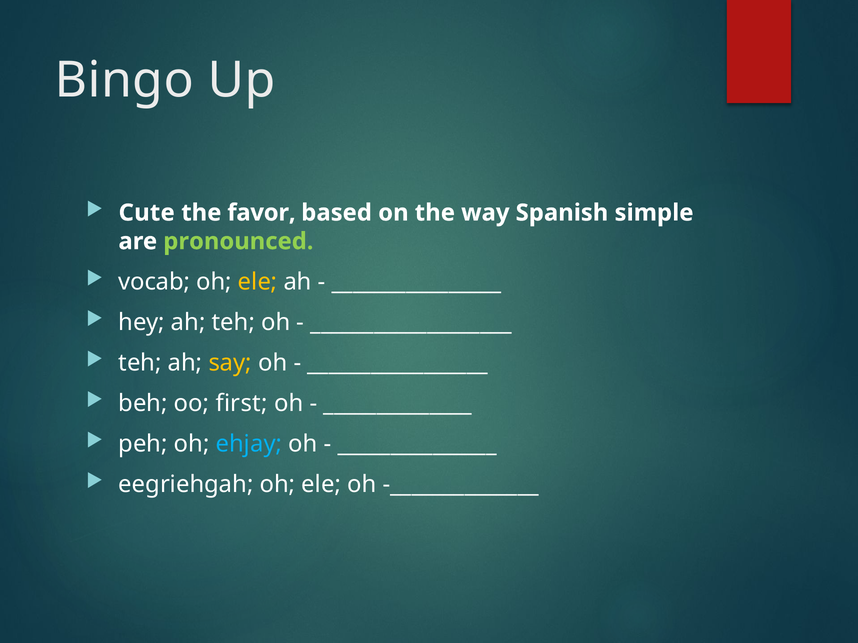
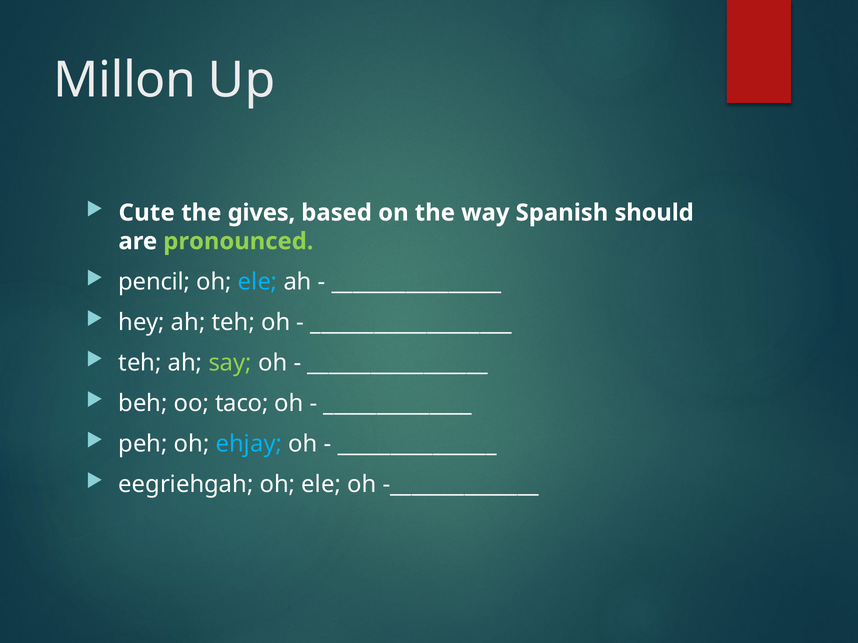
Bingo: Bingo -> Millon (125, 80)
favor: favor -> gives (261, 213)
simple: simple -> should (654, 213)
vocab: vocab -> pencil (154, 282)
ele colour: yellow -> light blue (258, 282)
say colour: yellow -> light green (230, 363)
first: first -> taco (242, 404)
